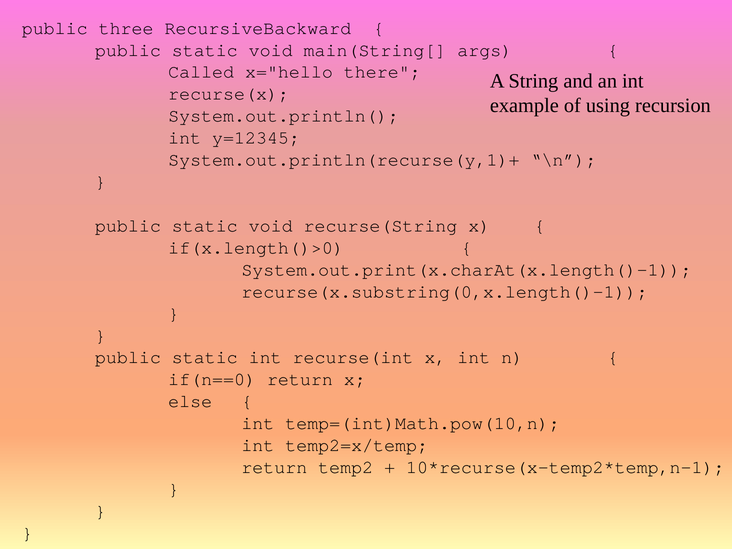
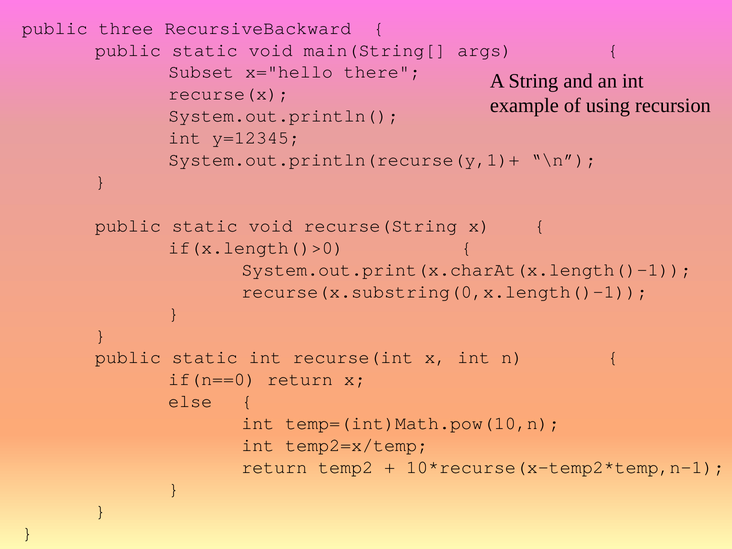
Called: Called -> Subset (201, 72)
